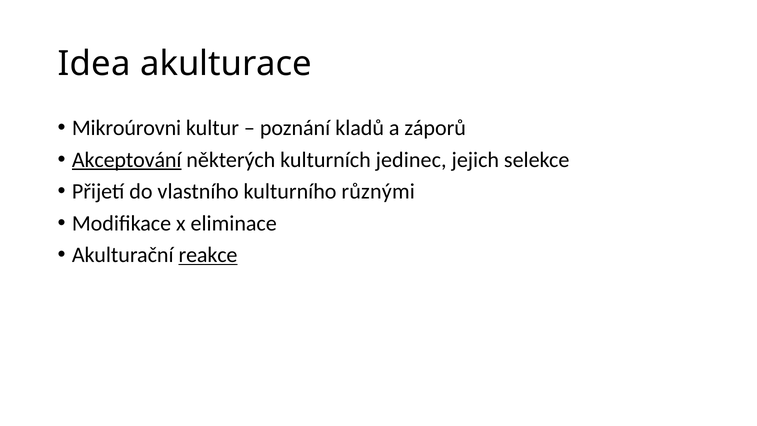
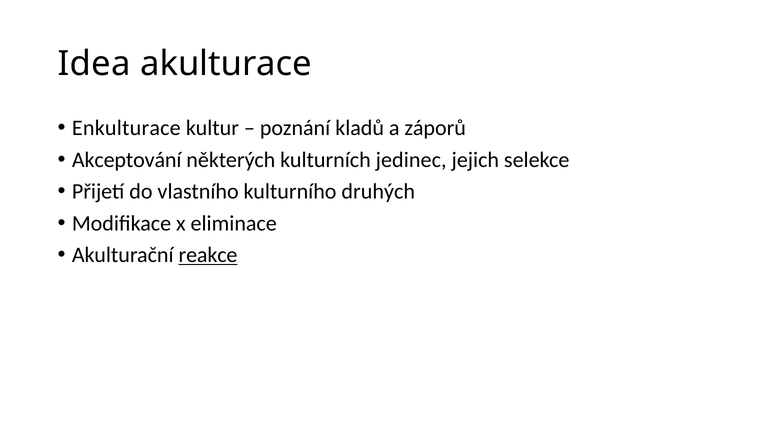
Mikroúrovni: Mikroúrovni -> Enkulturace (126, 128)
Akceptování underline: present -> none (127, 160)
různými: různými -> druhých (378, 191)
